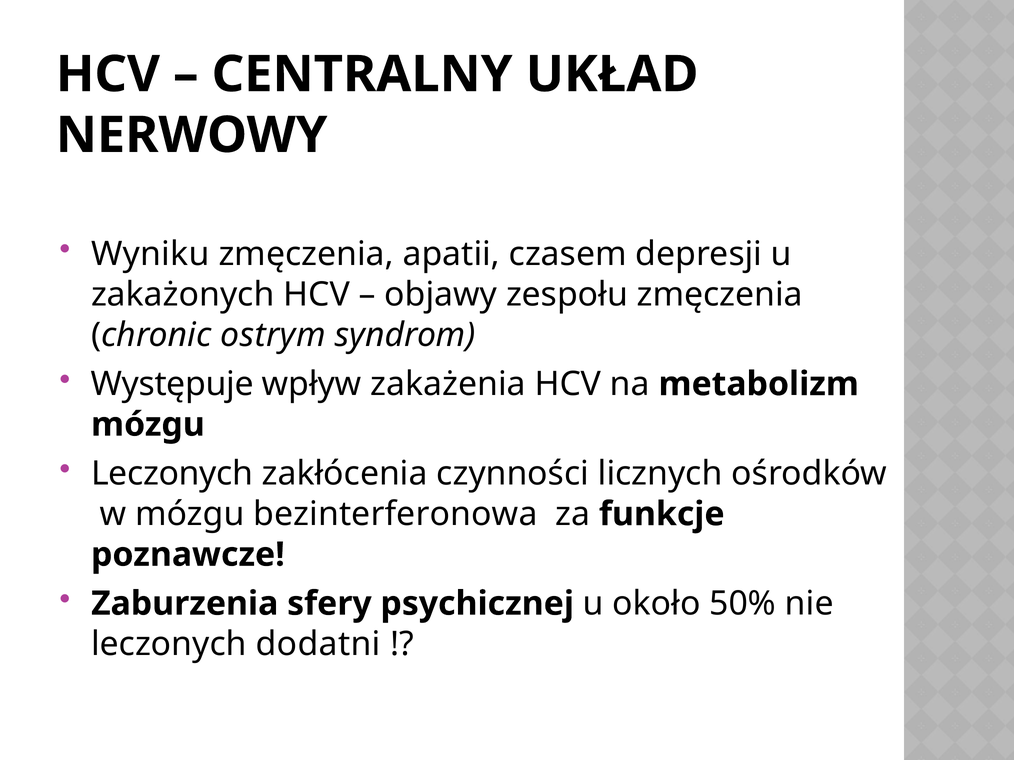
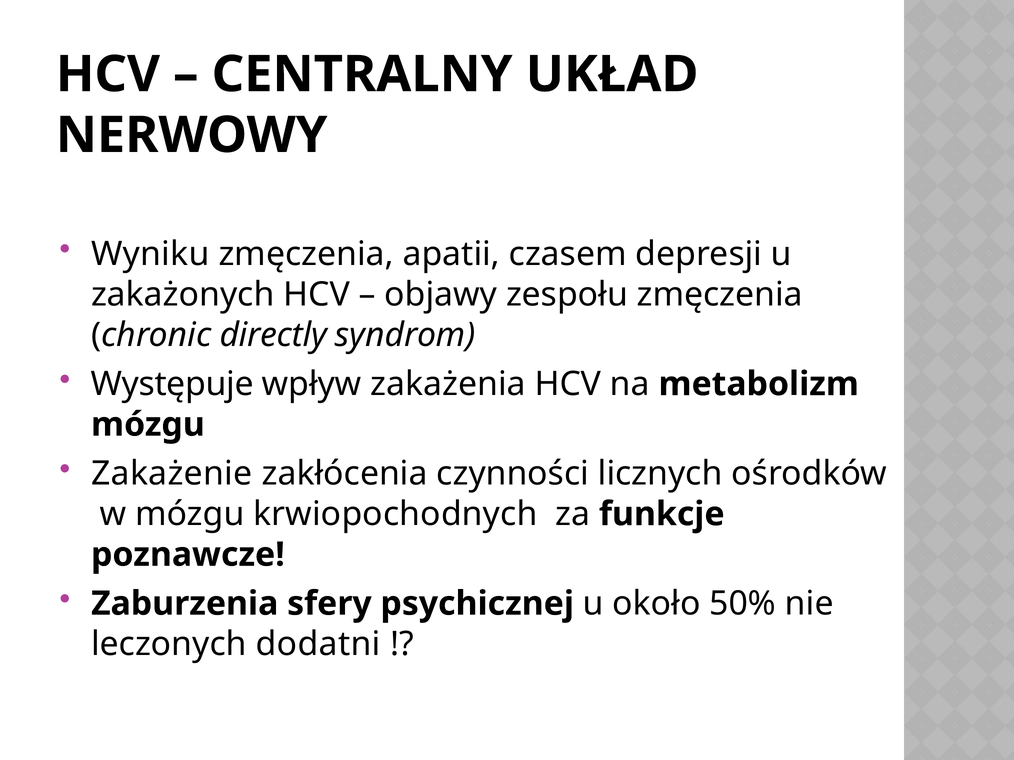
ostrym: ostrym -> directly (273, 335)
Leczonych: Leczonych -> Zakażenie (172, 474)
bezinterferonowa: bezinterferonowa -> krwiopochodnych (395, 514)
